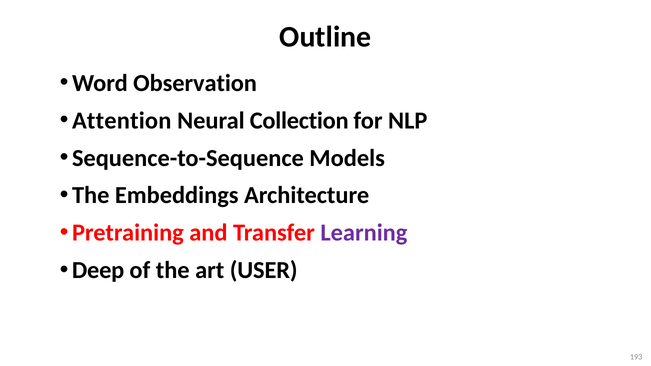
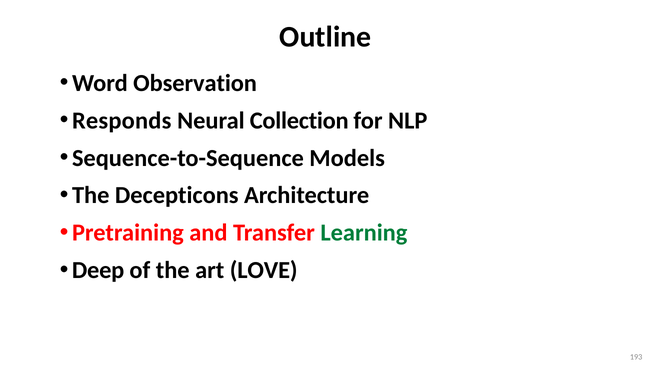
Attention: Attention -> Responds (122, 121)
Embeddings: Embeddings -> Decepticons (177, 196)
Learning colour: purple -> green (364, 233)
USER: USER -> LOVE (264, 270)
